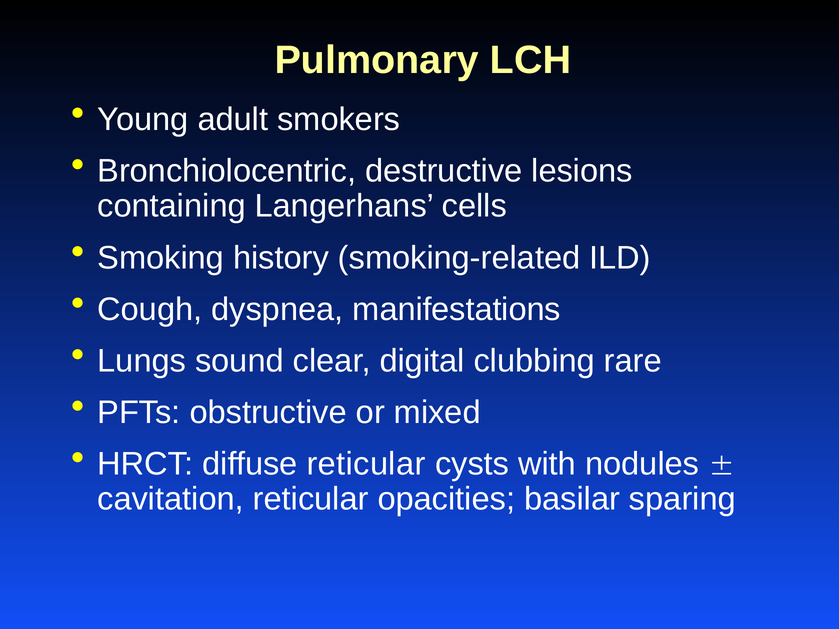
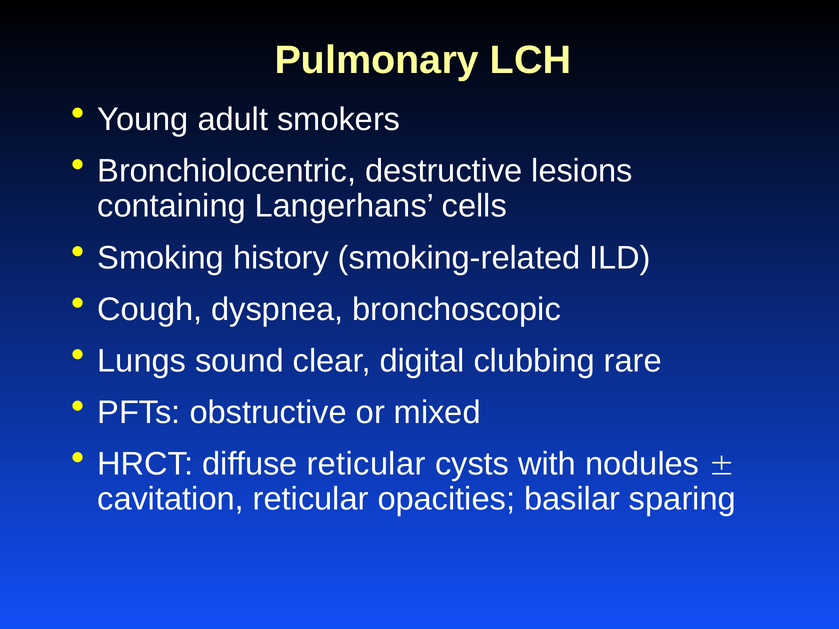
manifestations: manifestations -> bronchoscopic (457, 309)
